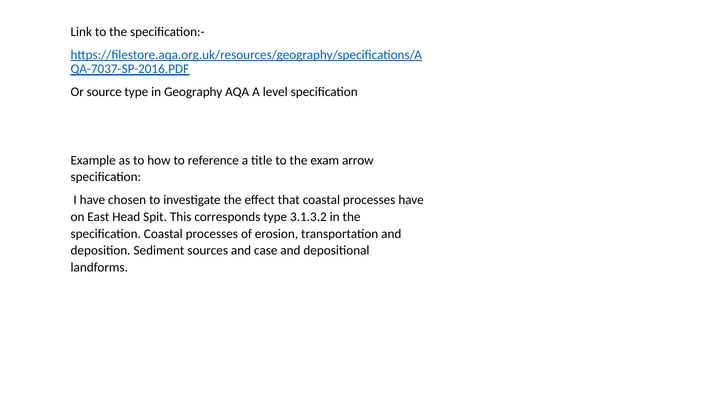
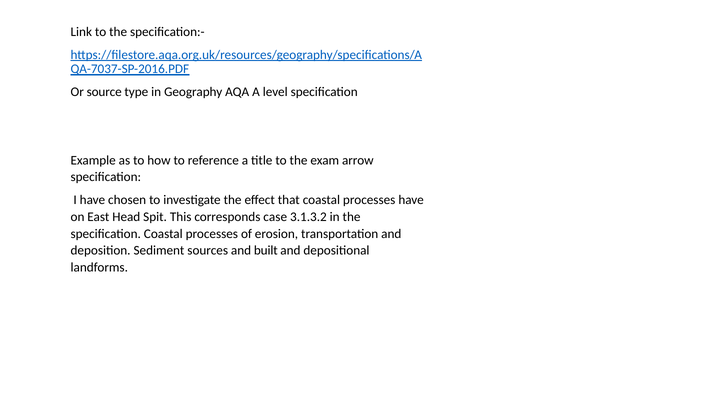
corresponds type: type -> case (275, 217)
case: case -> built (266, 251)
